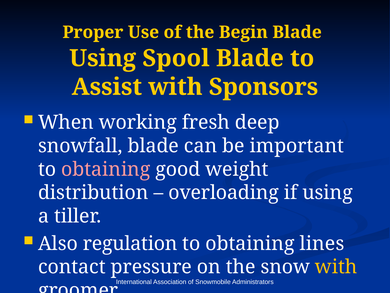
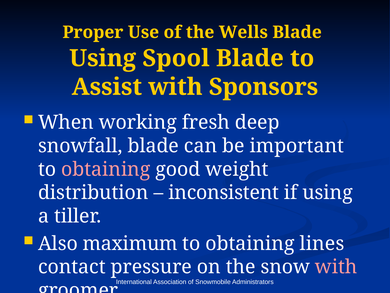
Begin: Begin -> Wells (243, 32)
overloading: overloading -> inconsistent (224, 192)
regulation: regulation -> maximum (130, 243)
with colour: yellow -> pink (336, 267)
